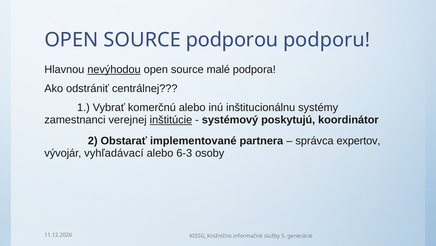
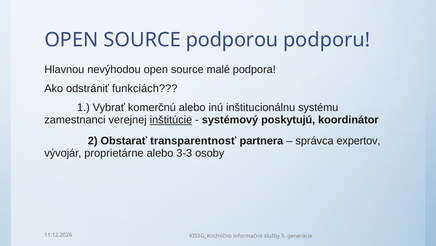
nevýhodou underline: present -> none (114, 69)
centrálnej: centrálnej -> funkciách (145, 88)
systémy: systémy -> systému (318, 107)
implementované: implementované -> transparentnosť (193, 140)
vyhľadávací: vyhľadávací -> proprietárne (114, 153)
6-3: 6-3 -> 3-3 (184, 153)
